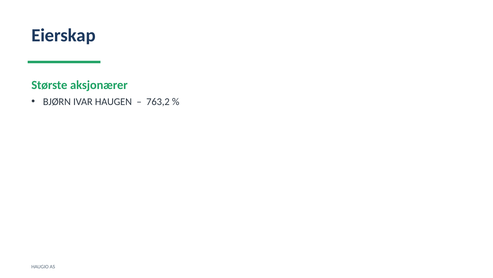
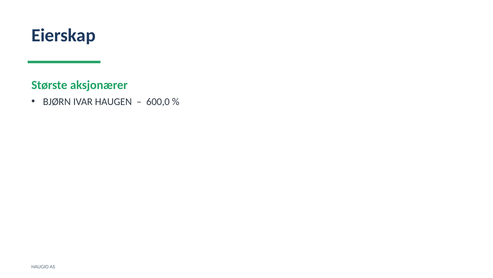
763,2: 763,2 -> 600,0 (158, 101)
